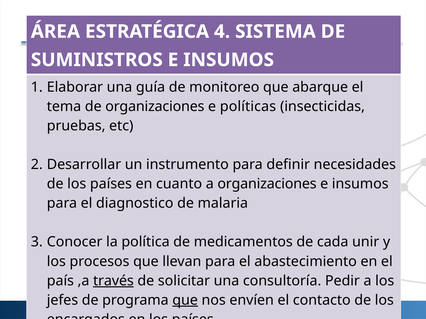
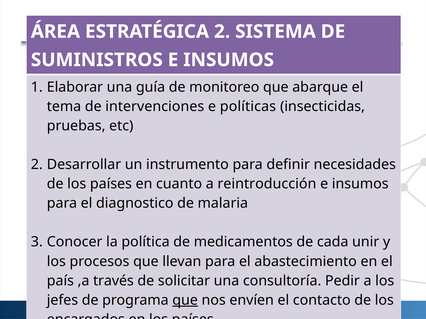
ESTRATÉGICA 4: 4 -> 2 (222, 32)
de organizaciones: organizaciones -> intervenciones (155, 107)
a organizaciones: organizaciones -> reintroducción (267, 184)
través underline: present -> none (113, 281)
